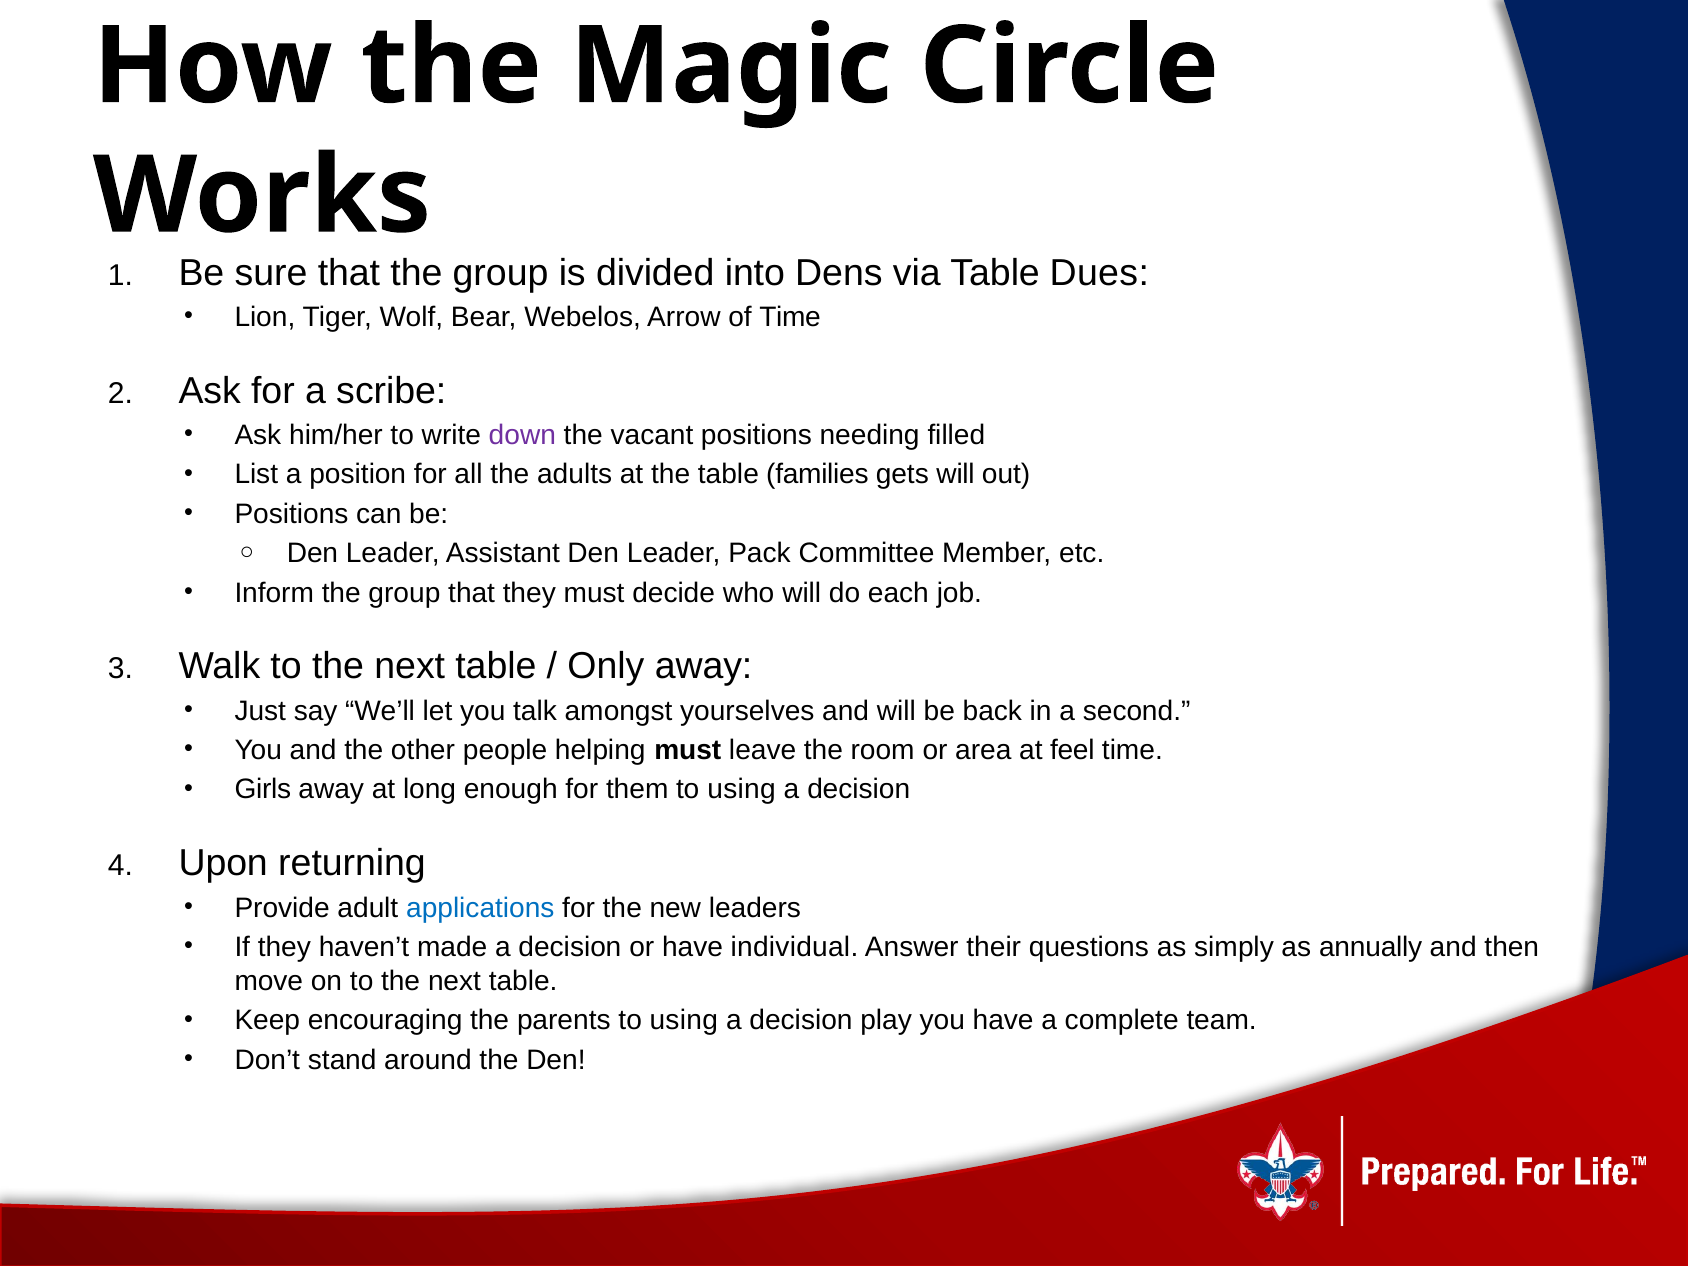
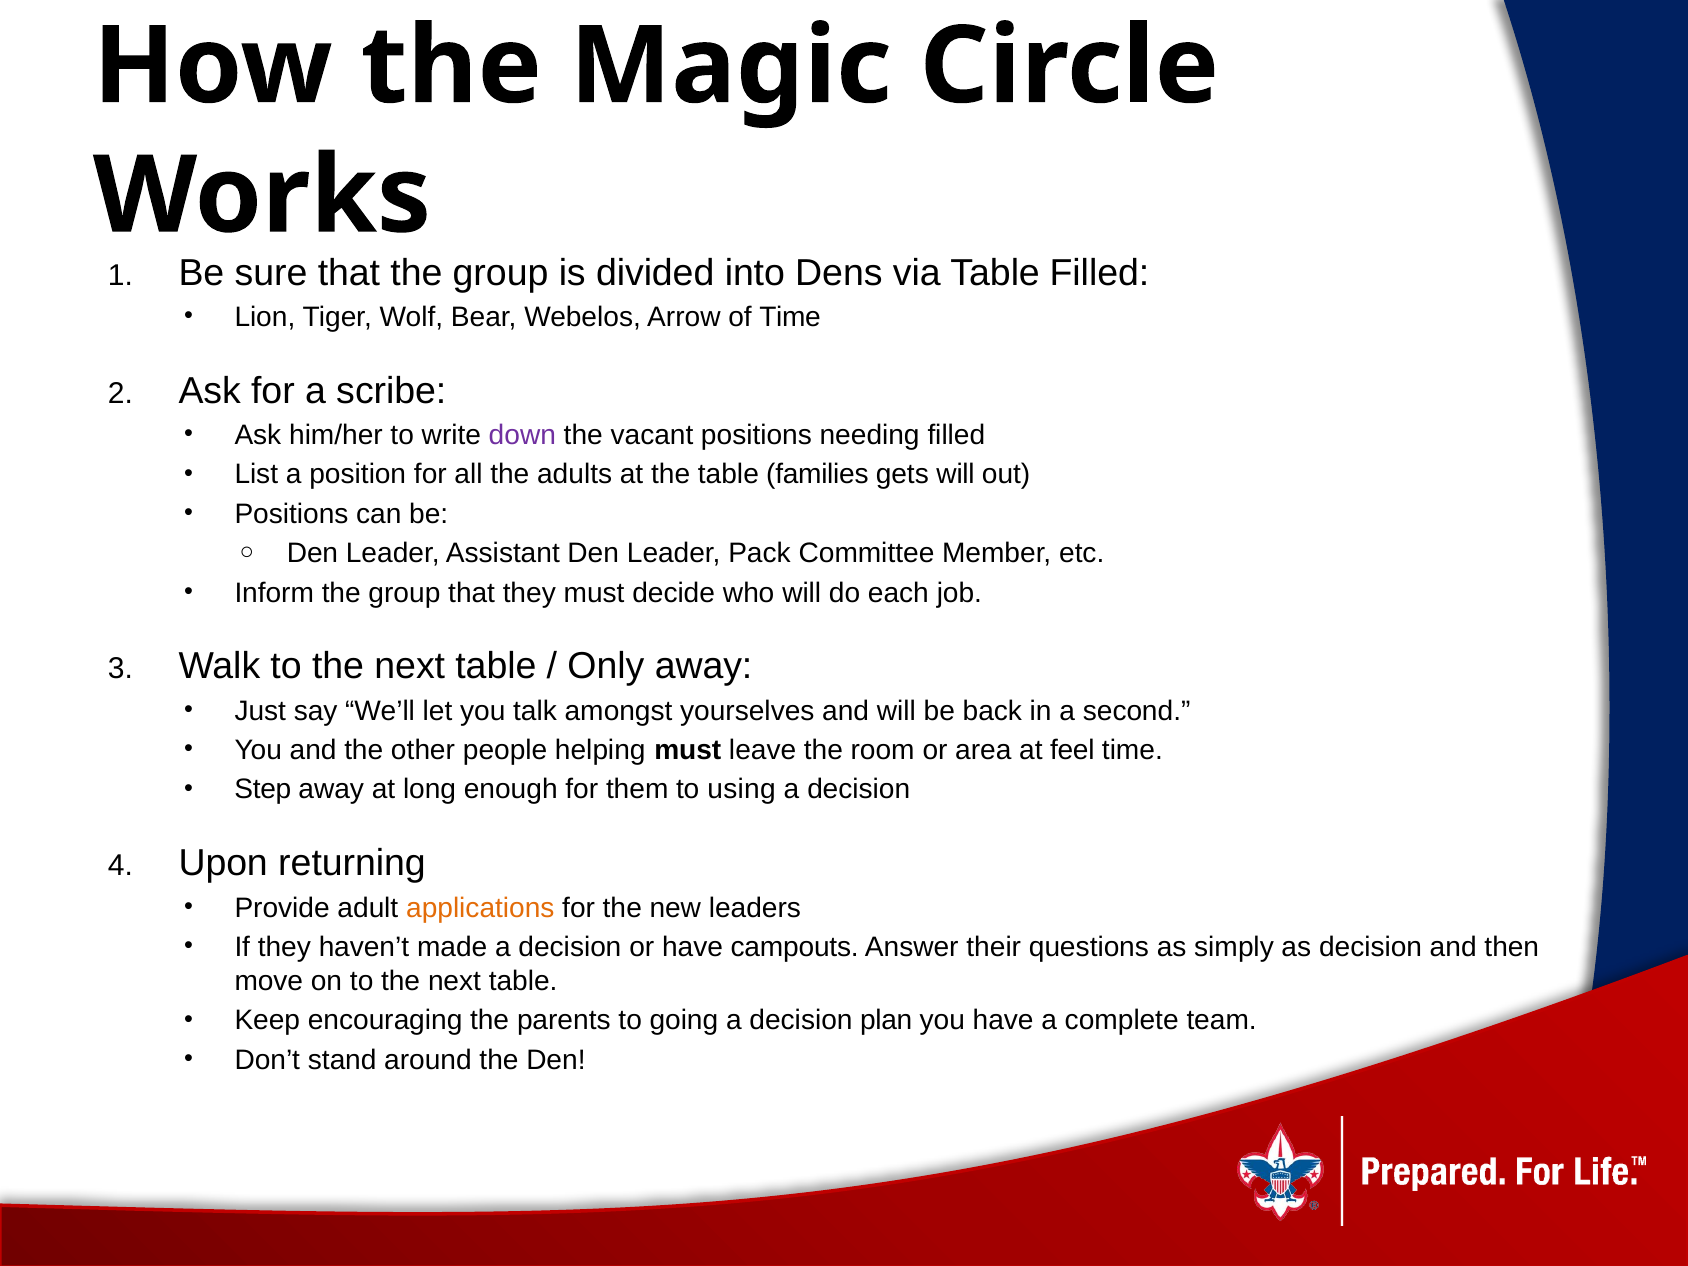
Table Dues: Dues -> Filled (1099, 273)
Girls: Girls -> Step (263, 790)
applications colour: blue -> orange (480, 908)
individual: individual -> campouts (795, 947)
as annually: annually -> decision (1371, 947)
parents to using: using -> going (684, 1020)
play: play -> plan (886, 1020)
